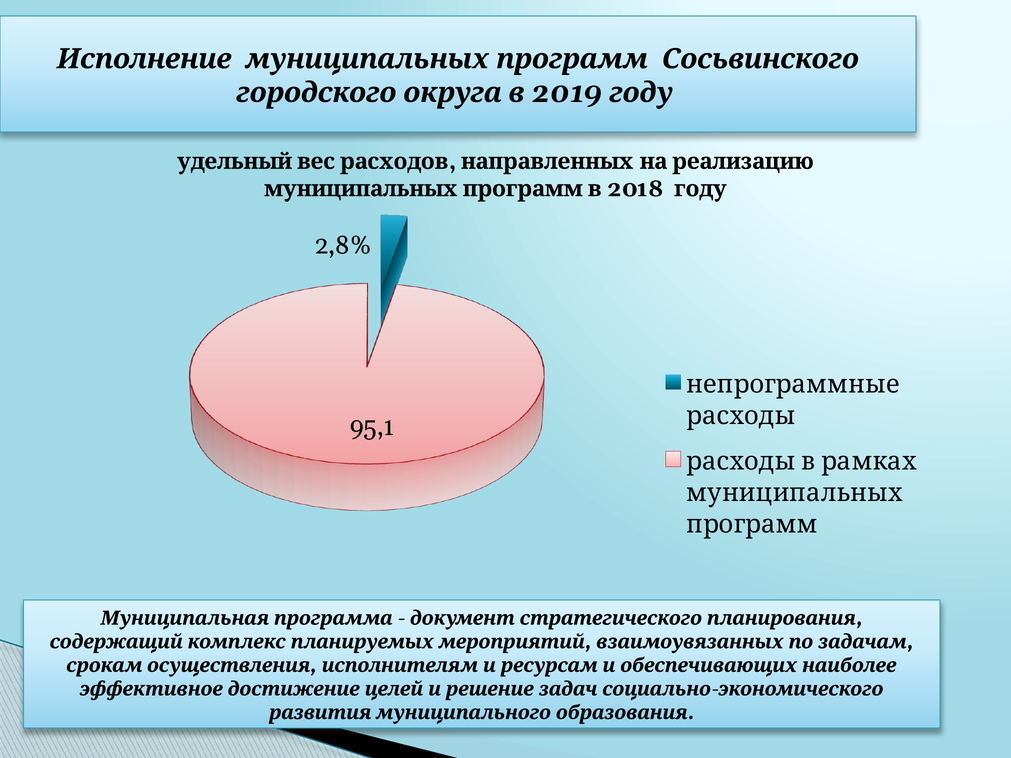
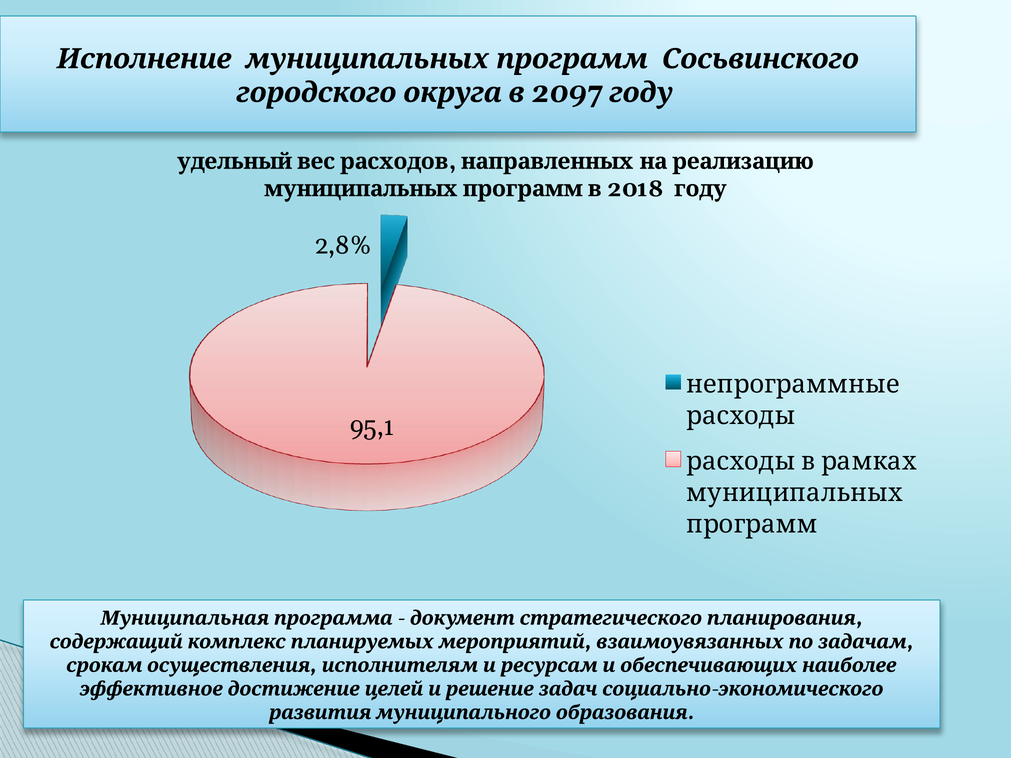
2019: 2019 -> 2097 (567, 93)
